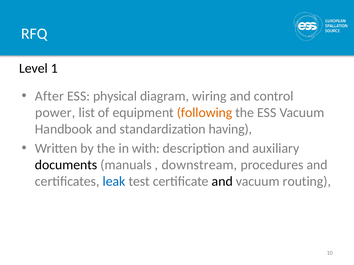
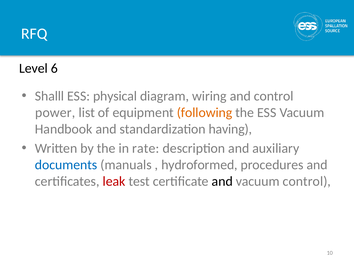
1: 1 -> 6 (54, 68)
After: After -> Shalll (50, 96)
with: with -> rate (146, 149)
documents colour: black -> blue (66, 165)
downstream: downstream -> hydroformed (199, 165)
leak colour: blue -> red (114, 182)
vacuum routing: routing -> control (307, 182)
